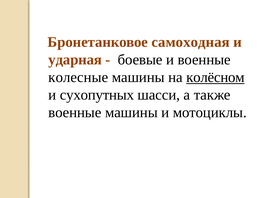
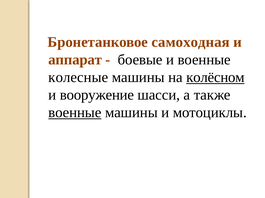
ударная: ударная -> аппарат (75, 60)
сухопутных: сухопутных -> вооружение (97, 95)
военные underline: none -> present (75, 113)
